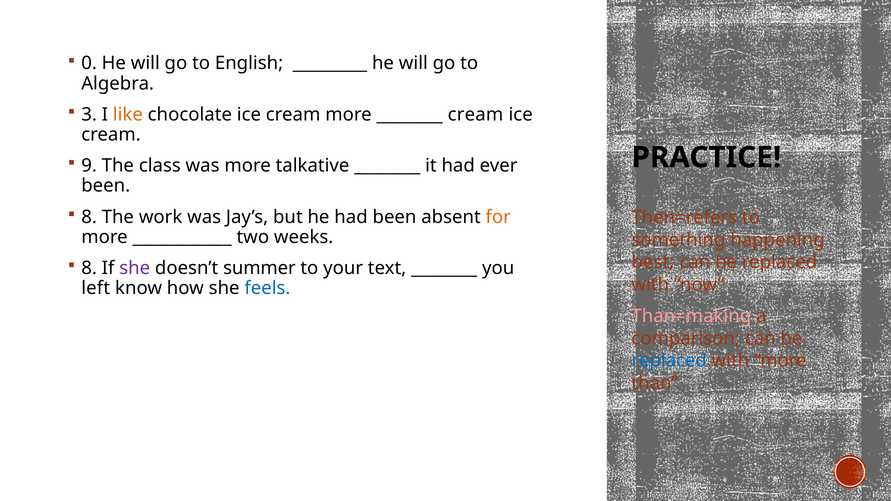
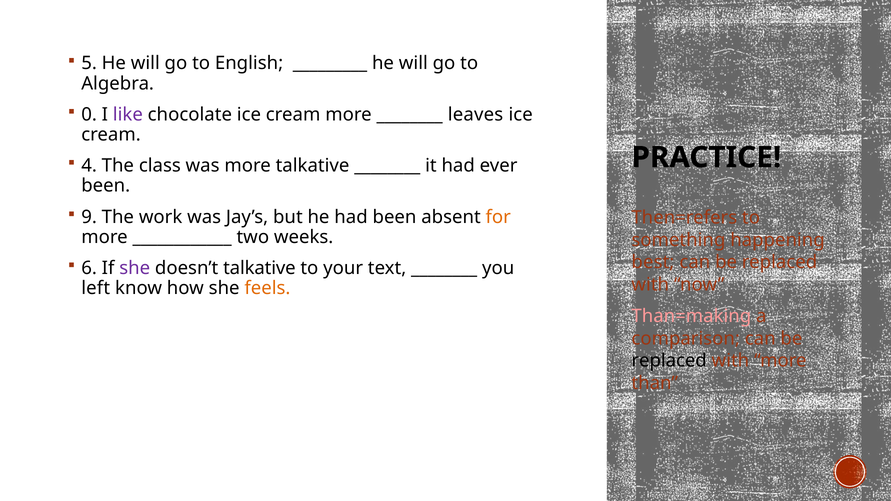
0: 0 -> 5 (89, 63)
3: 3 -> 0 (89, 115)
like colour: orange -> purple (128, 115)
cream: cream -> leaves (476, 115)
9: 9 -> 4 (89, 166)
8: 8 -> 9 (89, 217)
8: 8 -> 6 (89, 268)
doesn’t summer: summer -> talkative (259, 268)
feels colour: blue -> orange (267, 288)
replaced colour: blue -> black (669, 361)
